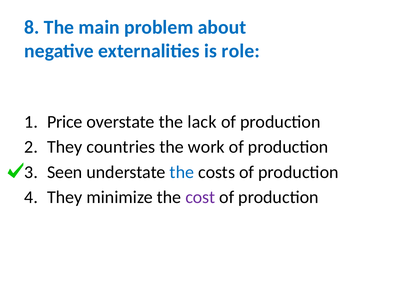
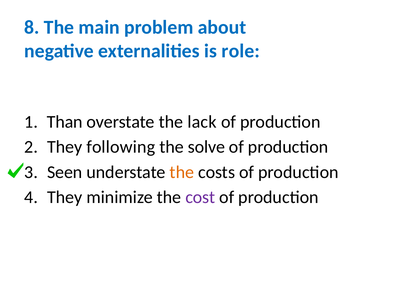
Price: Price -> Than (65, 122)
countries: countries -> following (121, 147)
work: work -> solve (206, 147)
the colour: blue -> orange (182, 173)
